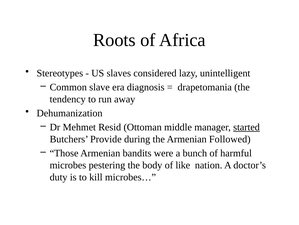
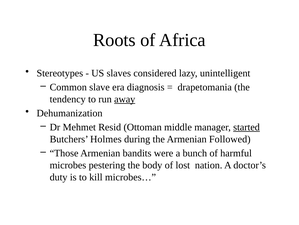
away underline: none -> present (125, 99)
Provide: Provide -> Holmes (106, 139)
like: like -> lost (183, 165)
